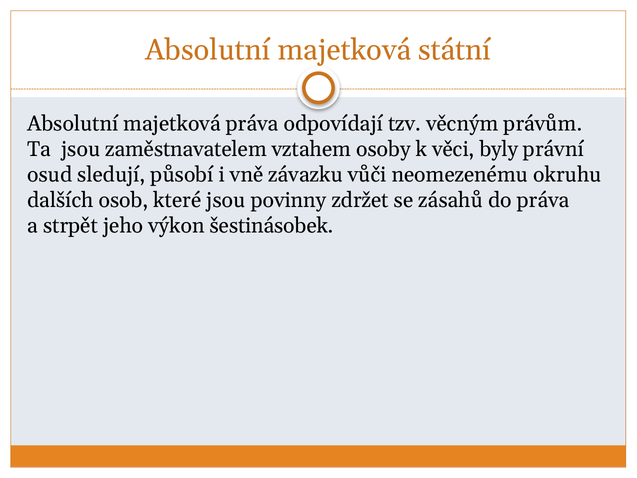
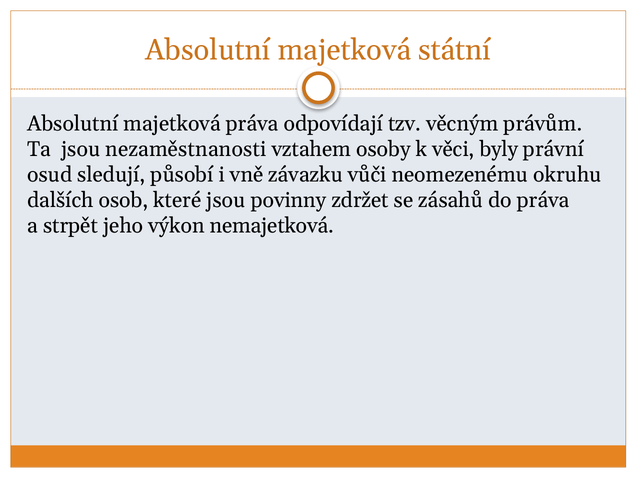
zaměstnavatelem: zaměstnavatelem -> nezaměstnanosti (186, 149)
šestinásobek: šestinásobek -> nemajetková (272, 226)
